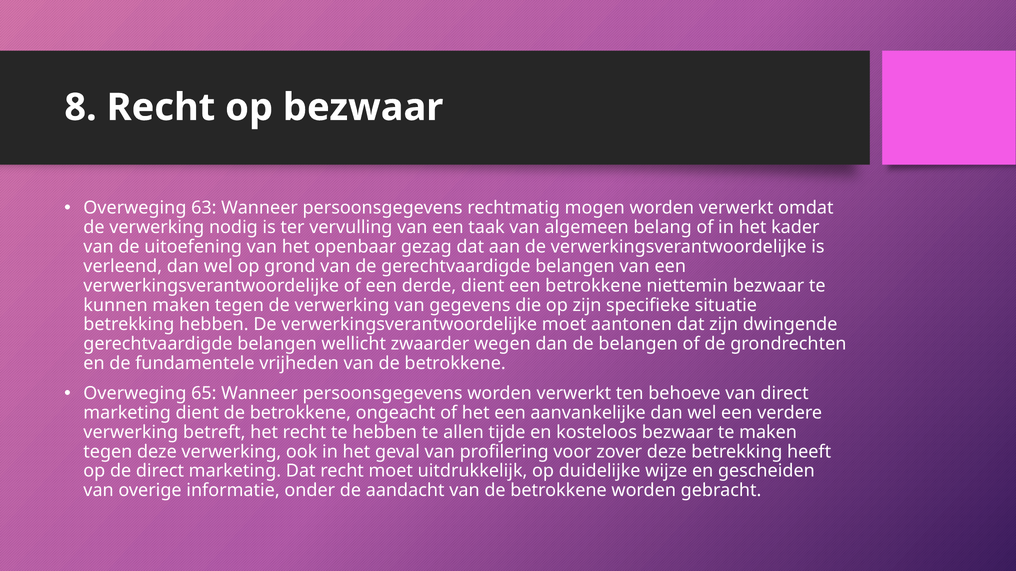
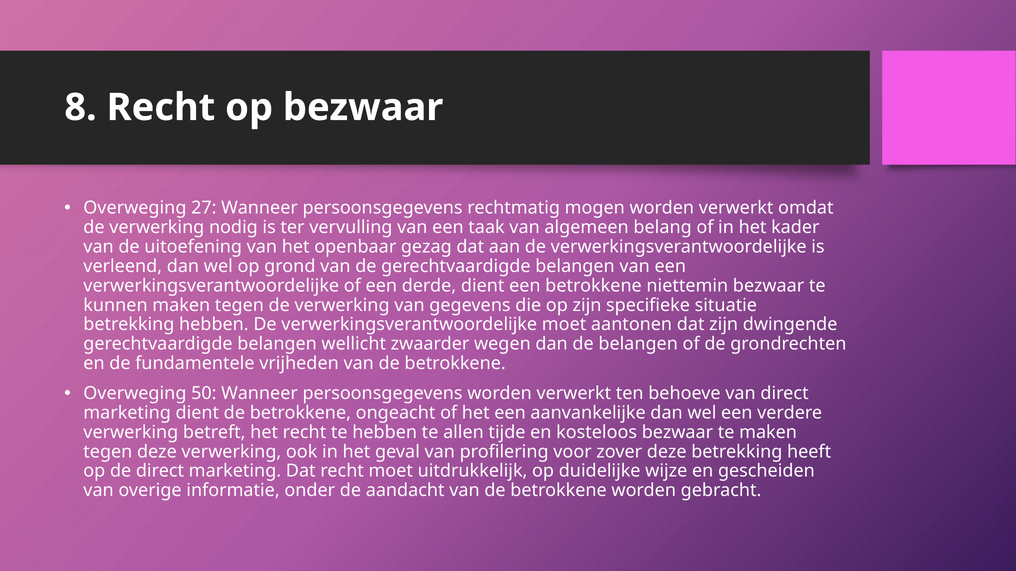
63: 63 -> 27 (204, 208)
65: 65 -> 50 (204, 394)
